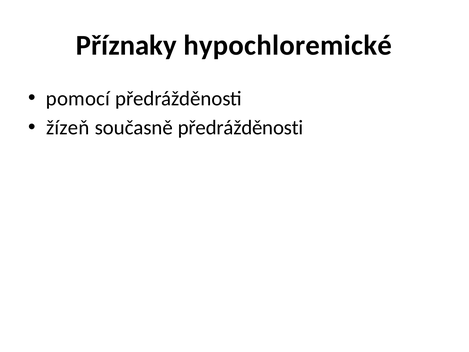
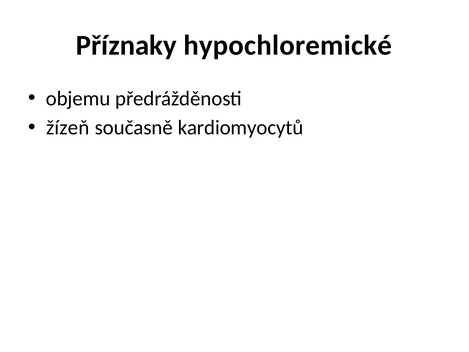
pomocí: pomocí -> objemu (78, 98)
současně předrážděnosti: předrážděnosti -> kardiomyocytů (241, 128)
